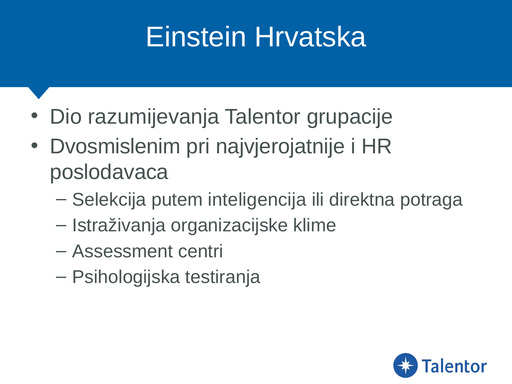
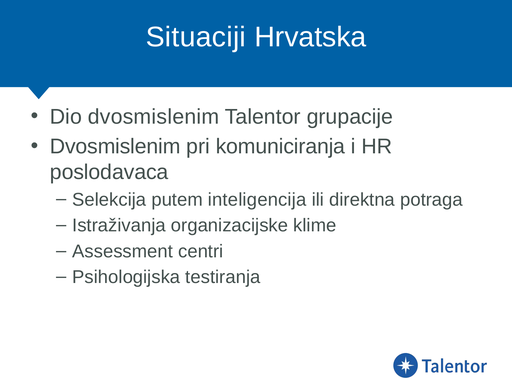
Einstein: Einstein -> Situaciji (196, 37)
Dio razumijevanja: razumijevanja -> dvosmislenim (153, 117)
najvjerojatnije: najvjerojatnije -> komuniciranja (281, 147)
